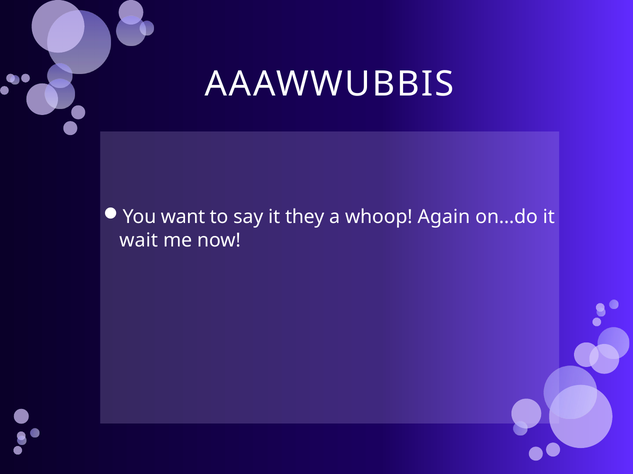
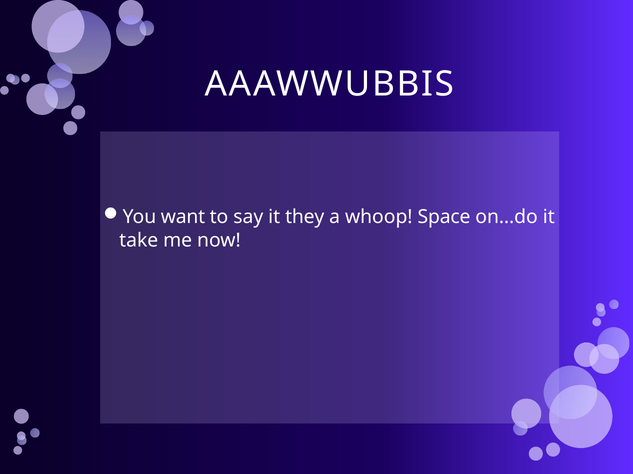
Again: Again -> Space (444, 217)
wait: wait -> take (139, 241)
